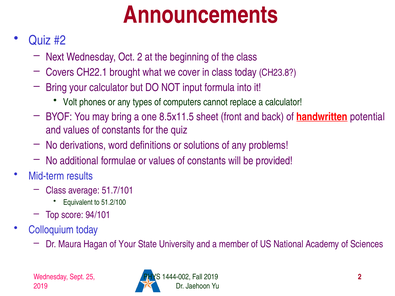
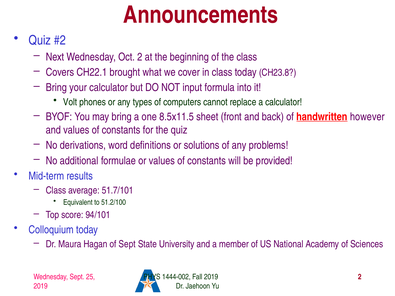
potential: potential -> however (367, 117)
of Your: Your -> Sept (127, 244)
